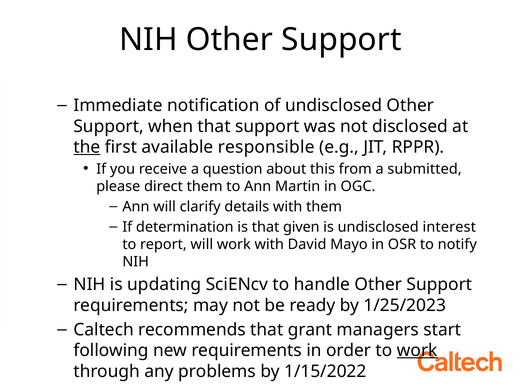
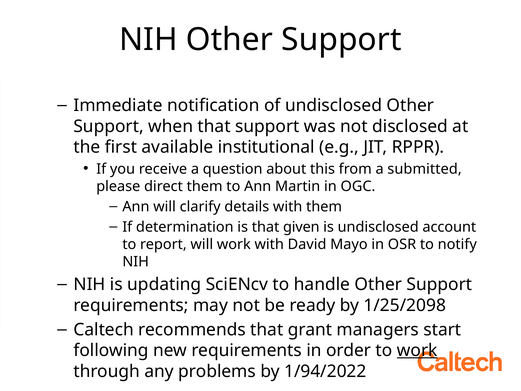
the underline: present -> none (87, 147)
responsible: responsible -> institutional (266, 147)
interest: interest -> account (449, 227)
1/25/2023: 1/25/2023 -> 1/25/2098 (405, 305)
1/15/2022: 1/15/2022 -> 1/94/2022 (325, 371)
